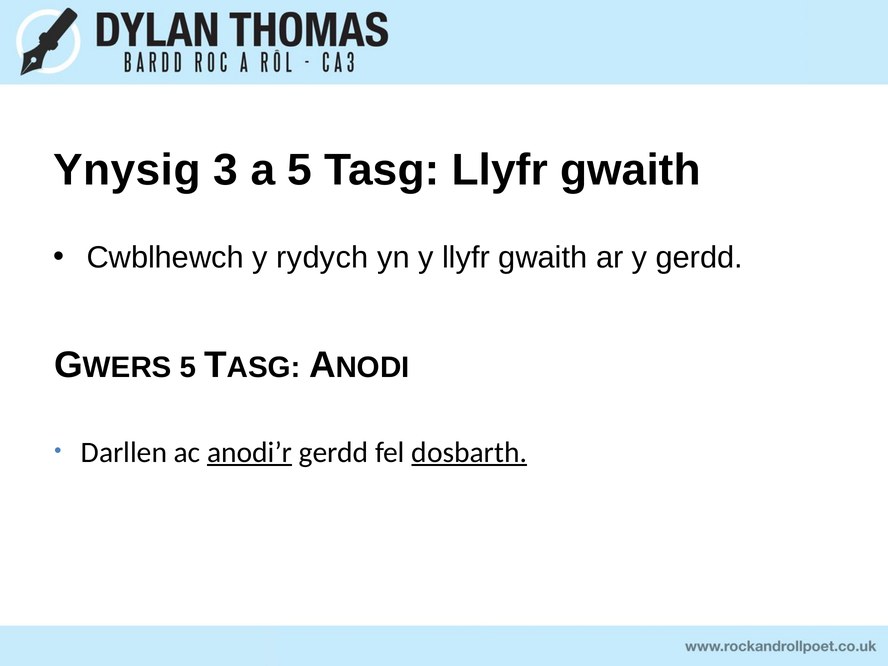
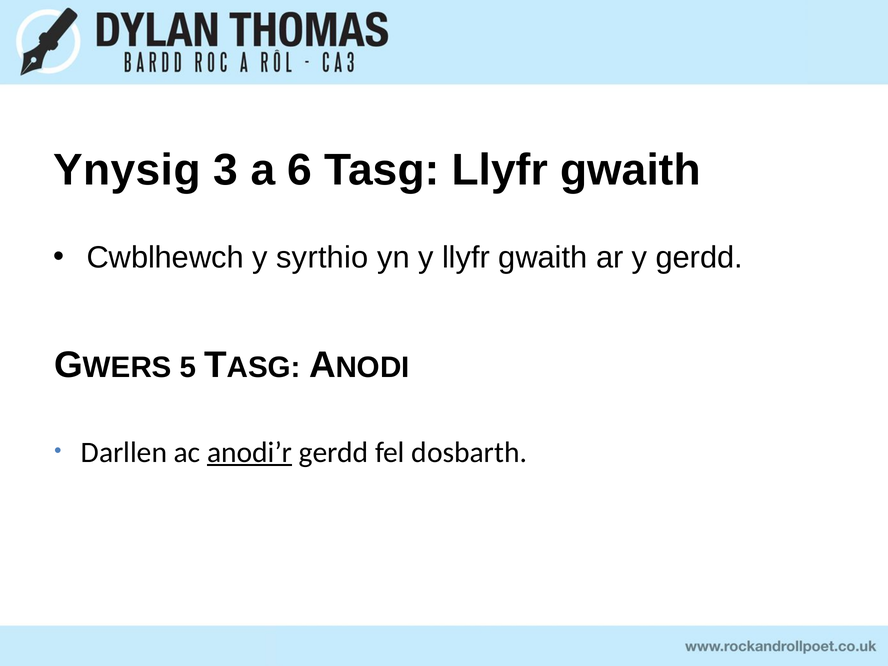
a 5: 5 -> 6 (300, 170)
rydych: rydych -> syrthio (322, 257)
dosbarth underline: present -> none (469, 452)
